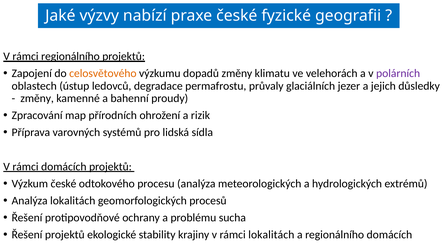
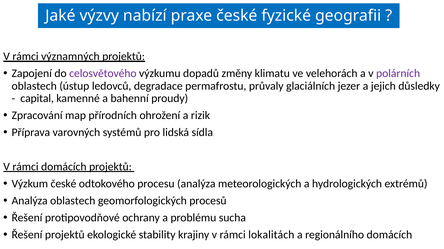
rámci regionálního: regionálního -> významných (70, 57)
celosvětového colour: orange -> purple (103, 74)
změny: změny -> capital (37, 99)
Analýza lokalitách: lokalitách -> oblastech (73, 201)
